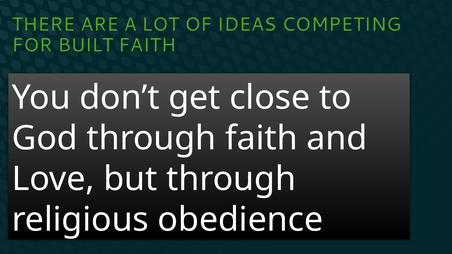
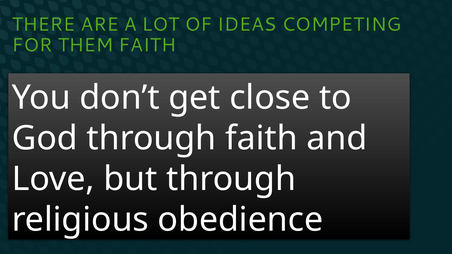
BUILT: BUILT -> THEM (86, 45)
